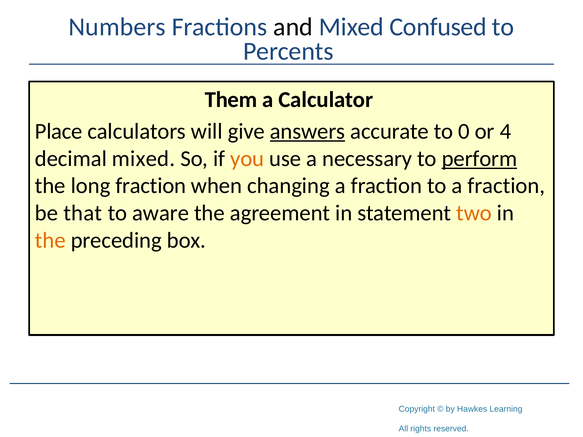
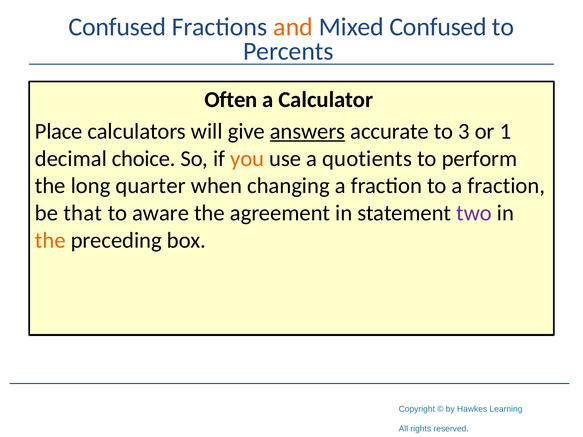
Numbers: Numbers -> Confused (117, 27)
and colour: black -> orange (293, 27)
Them: Them -> Often (231, 100)
0: 0 -> 3 (464, 131)
4: 4 -> 1 (505, 131)
decimal mixed: mixed -> choice (144, 159)
necessary: necessary -> quotients (367, 159)
perform underline: present -> none (479, 159)
long fraction: fraction -> quarter (151, 186)
two colour: orange -> purple (474, 213)
